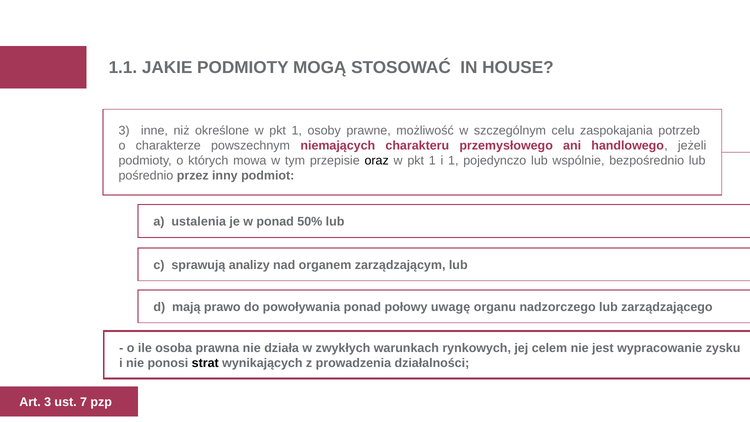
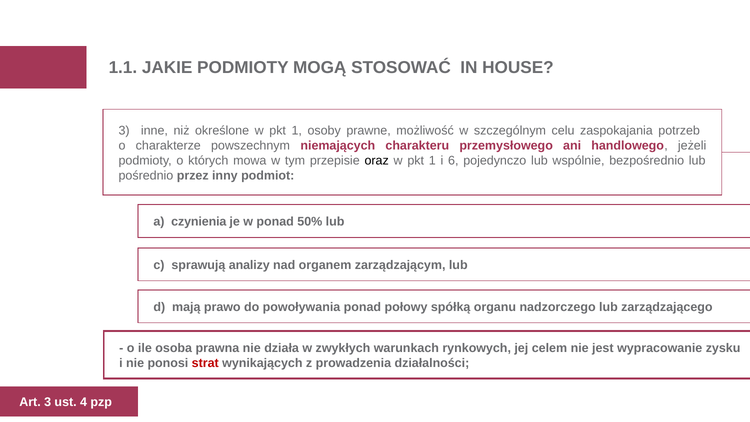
i 1: 1 -> 6 (453, 161)
ustalenia: ustalenia -> czynienia (199, 222)
uwagę: uwagę -> spółką (451, 307)
strat colour: black -> red (205, 363)
7: 7 -> 4 (84, 402)
